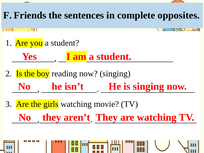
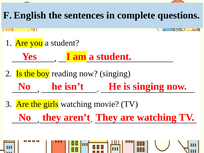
Friends: Friends -> English (30, 15)
opposites: opposites -> questions (179, 15)
